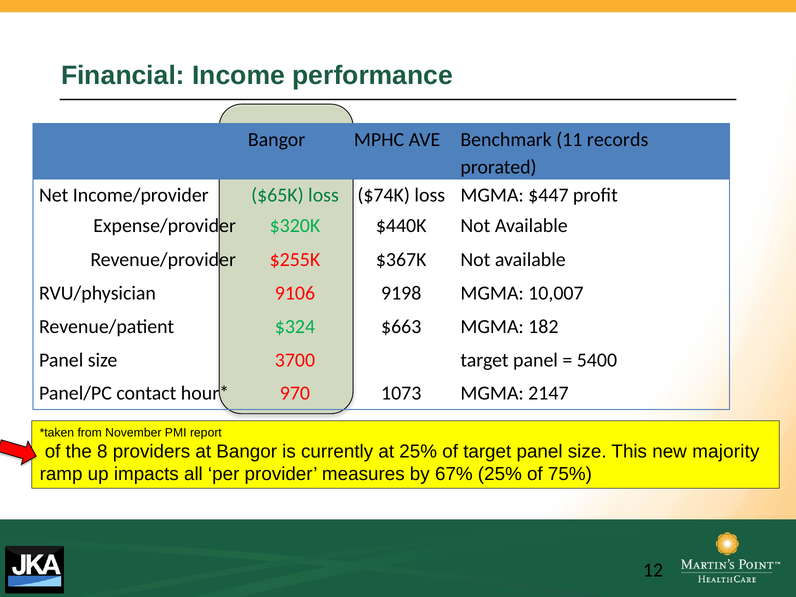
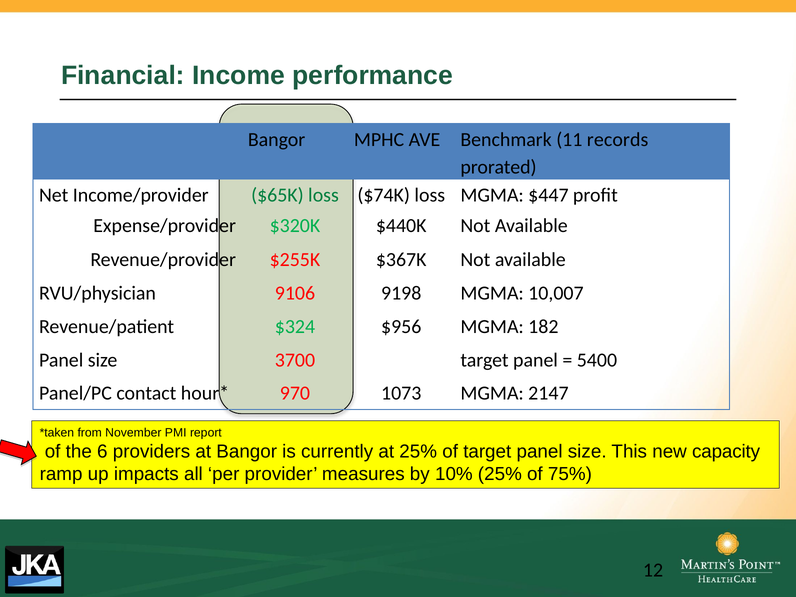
$663: $663 -> $956 (401, 326)
8: 8 -> 6 (102, 452)
majority: majority -> capacity (726, 452)
67%: 67% -> 10% (454, 474)
